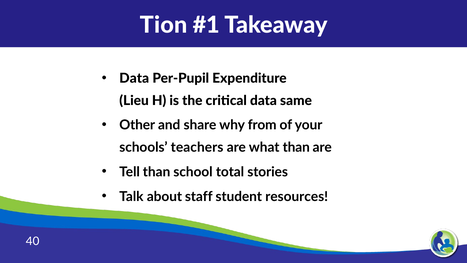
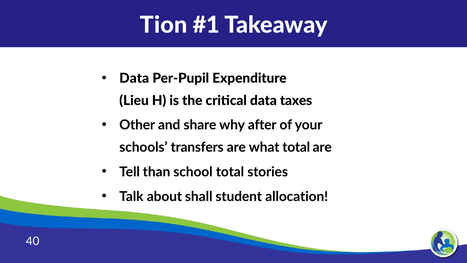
same: same -> taxes (296, 100)
from: from -> after (262, 125)
teachers: teachers -> transfers (197, 147)
what than: than -> total (296, 147)
staff: staff -> shall (199, 196)
resources: resources -> allocation (297, 196)
